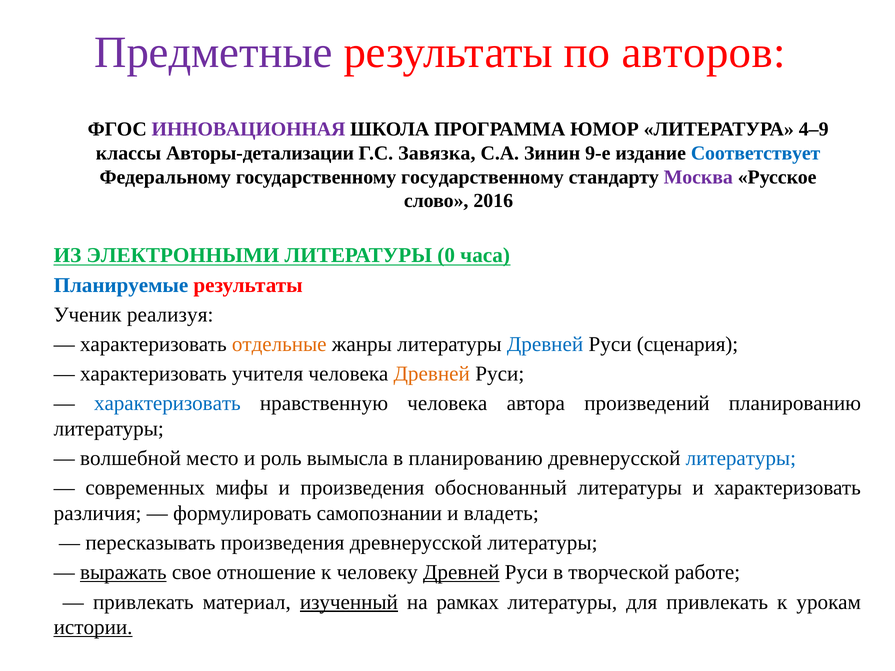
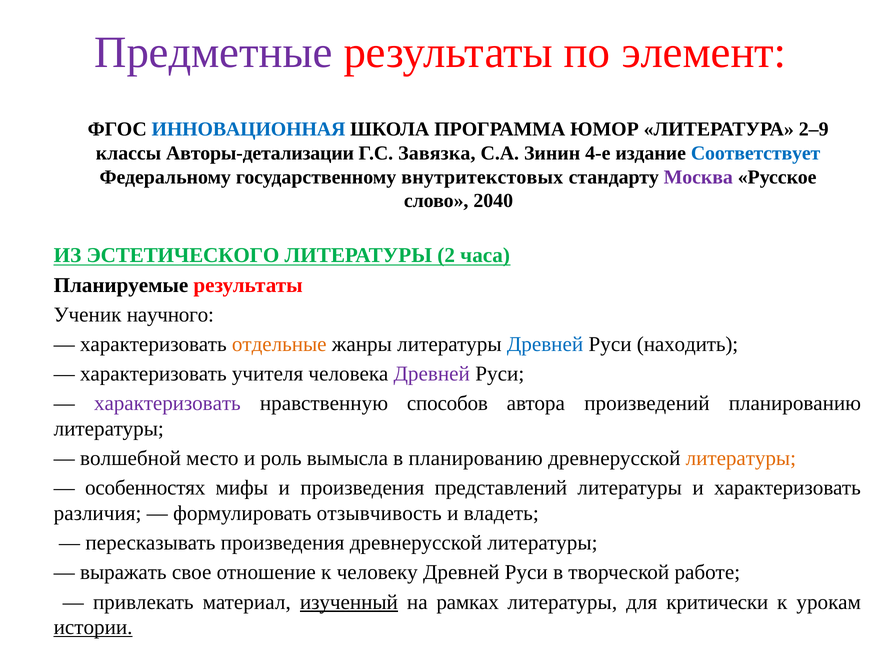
авторов: авторов -> элемент (704, 52)
ИННОВАЦИОННАЯ colour: purple -> blue (248, 129)
4–9: 4–9 -> 2–9 (814, 129)
9-е: 9-е -> 4-е (598, 153)
государственному государственному: государственному -> внутритекстовых (482, 177)
2016: 2016 -> 2040 (493, 201)
ЭЛЕКТРОННЫМИ: ЭЛЕКТРОННЫМИ -> ЭСТЕТИЧЕСКОГО (183, 256)
0: 0 -> 2 (446, 256)
Планируемые colour: blue -> black (121, 285)
реализуя: реализуя -> научного (170, 315)
сценария: сценария -> находить (688, 344)
Древней colour: orange -> purple (432, 374)
характеризовать colour: blue -> purple (167, 404)
нравственную человека: человека -> способов (447, 404)
литературы colour: blue -> orange (741, 459)
современных: современных -> особенностях (145, 488)
обоснованный: обоснованный -> представлений (501, 488)
самопознании: самопознании -> отзывчивость (379, 514)
выражать underline: present -> none (123, 573)
Древней underline: present -> none (461, 573)
для привлекать: привлекать -> критически (717, 602)
